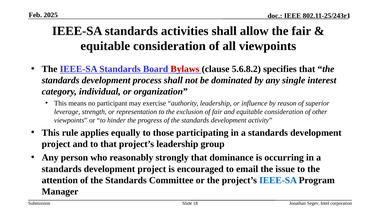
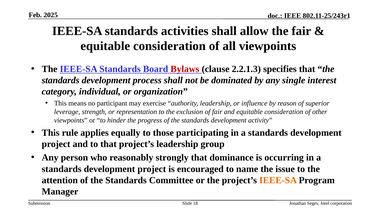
5.6.8.2: 5.6.8.2 -> 2.2.1.3 (246, 69)
email: email -> name (247, 169)
IEEE-SA colour: blue -> orange (278, 180)
